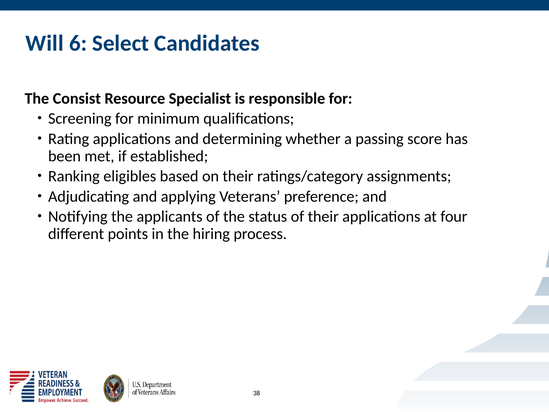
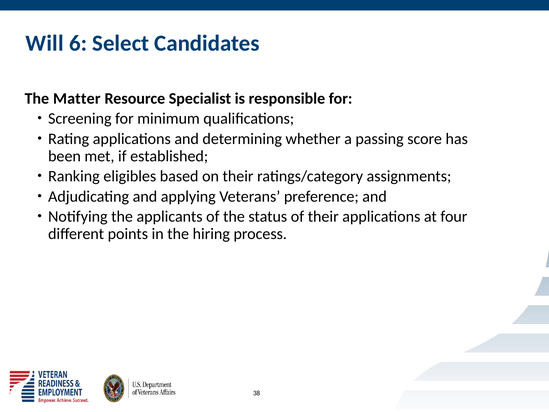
Consist: Consist -> Matter (77, 98)
